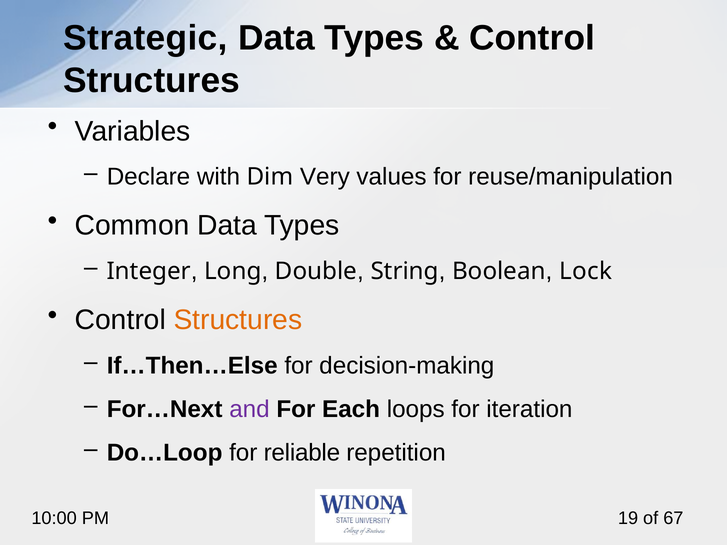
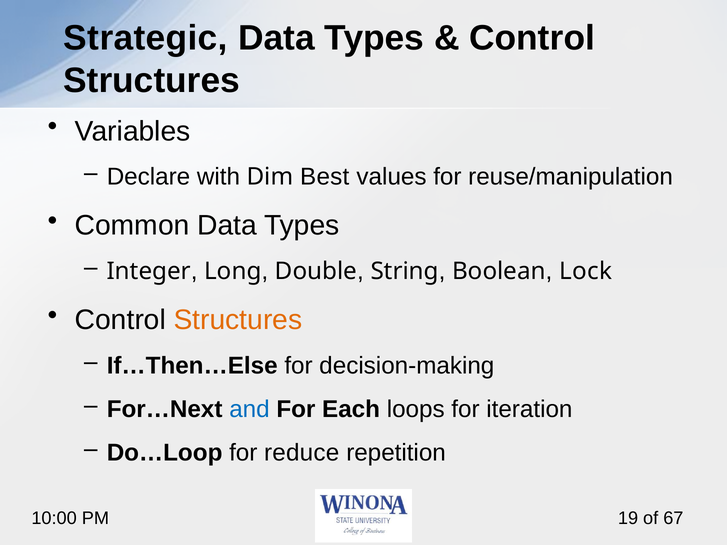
Very: Very -> Best (325, 177)
and colour: purple -> blue (249, 409)
reliable: reliable -> reduce (302, 453)
